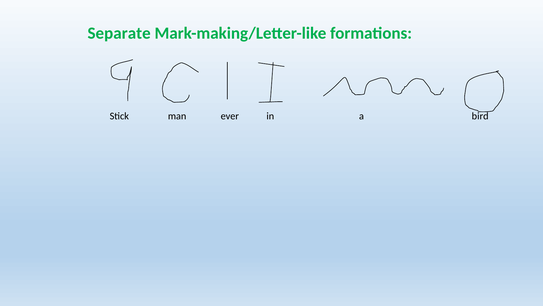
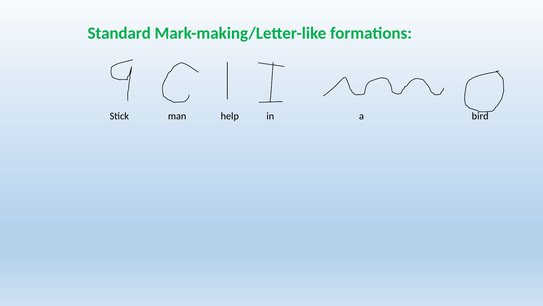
Separate: Separate -> Standard (119, 33)
ever: ever -> help (230, 116)
